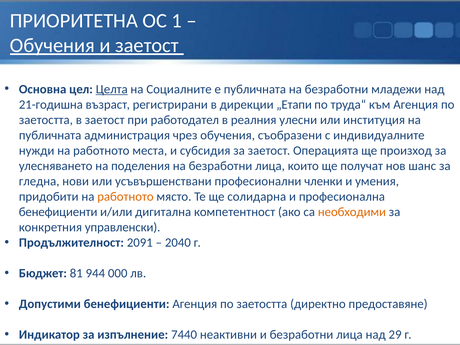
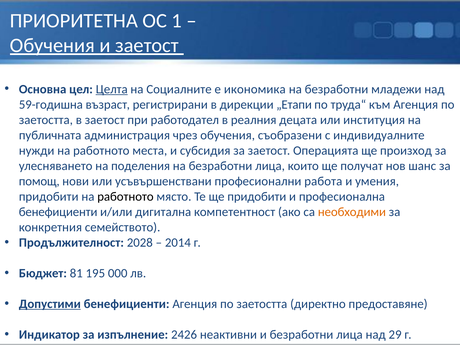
е публичната: публичната -> икономика (255, 89)
21-годишна: 21-годишна -> 59-годишна (51, 104)
улесни: улесни -> децата (298, 120)
гледна: гледна -> помощ (39, 181)
членки: членки -> работа (323, 181)
работното colour: orange -> black (125, 197)
ще солидарна: солидарна -> придобити (257, 197)
управленски: управленски -> семейството (123, 227)
2091: 2091 -> 2028 (140, 243)
2040: 2040 -> 2014 (178, 243)
944: 944 -> 195 (95, 273)
Допустими underline: none -> present (50, 304)
7440: 7440 -> 2426 (184, 335)
